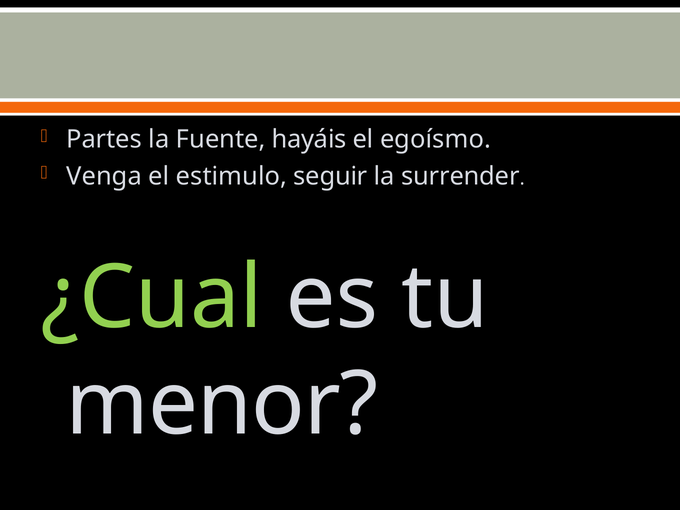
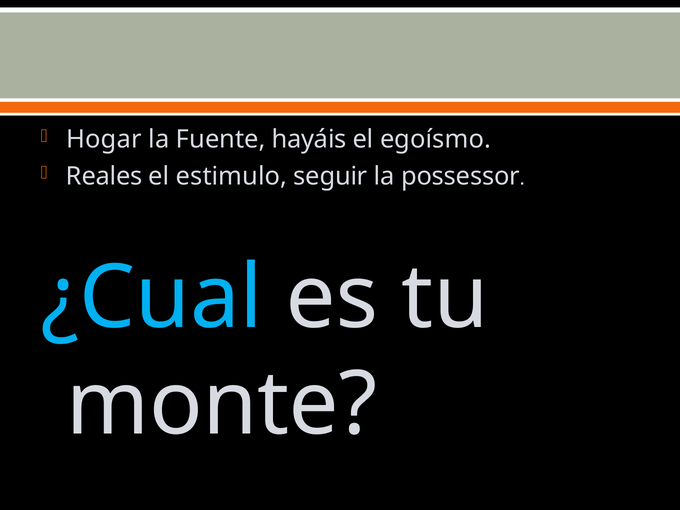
Partes: Partes -> Hogar (104, 139)
Venga: Venga -> Reales (104, 176)
surrender: surrender -> possessor (461, 176)
¿Cual colour: light green -> light blue (152, 298)
menor: menor -> monte (222, 404)
